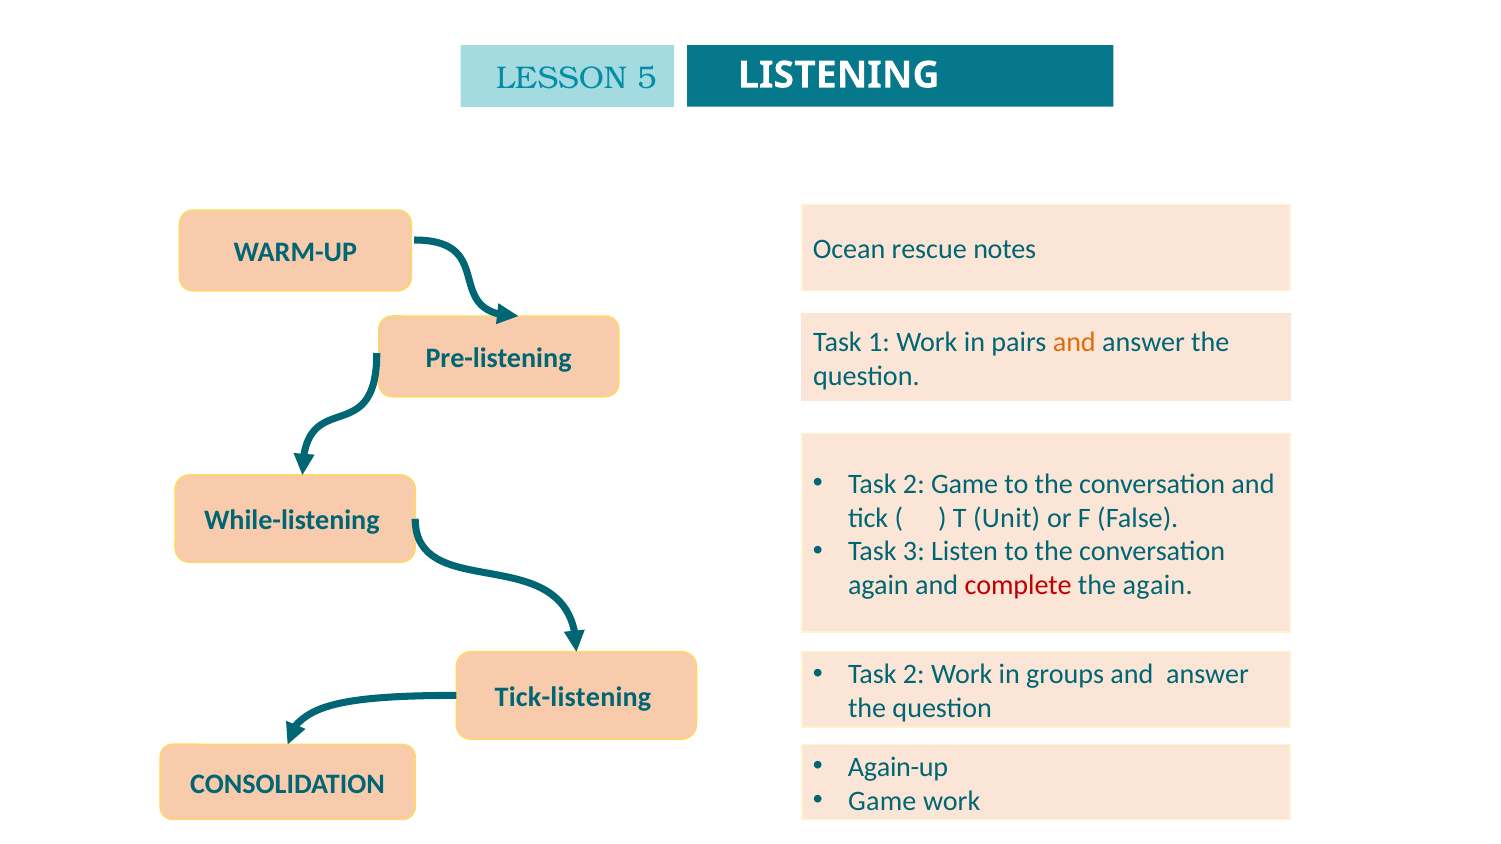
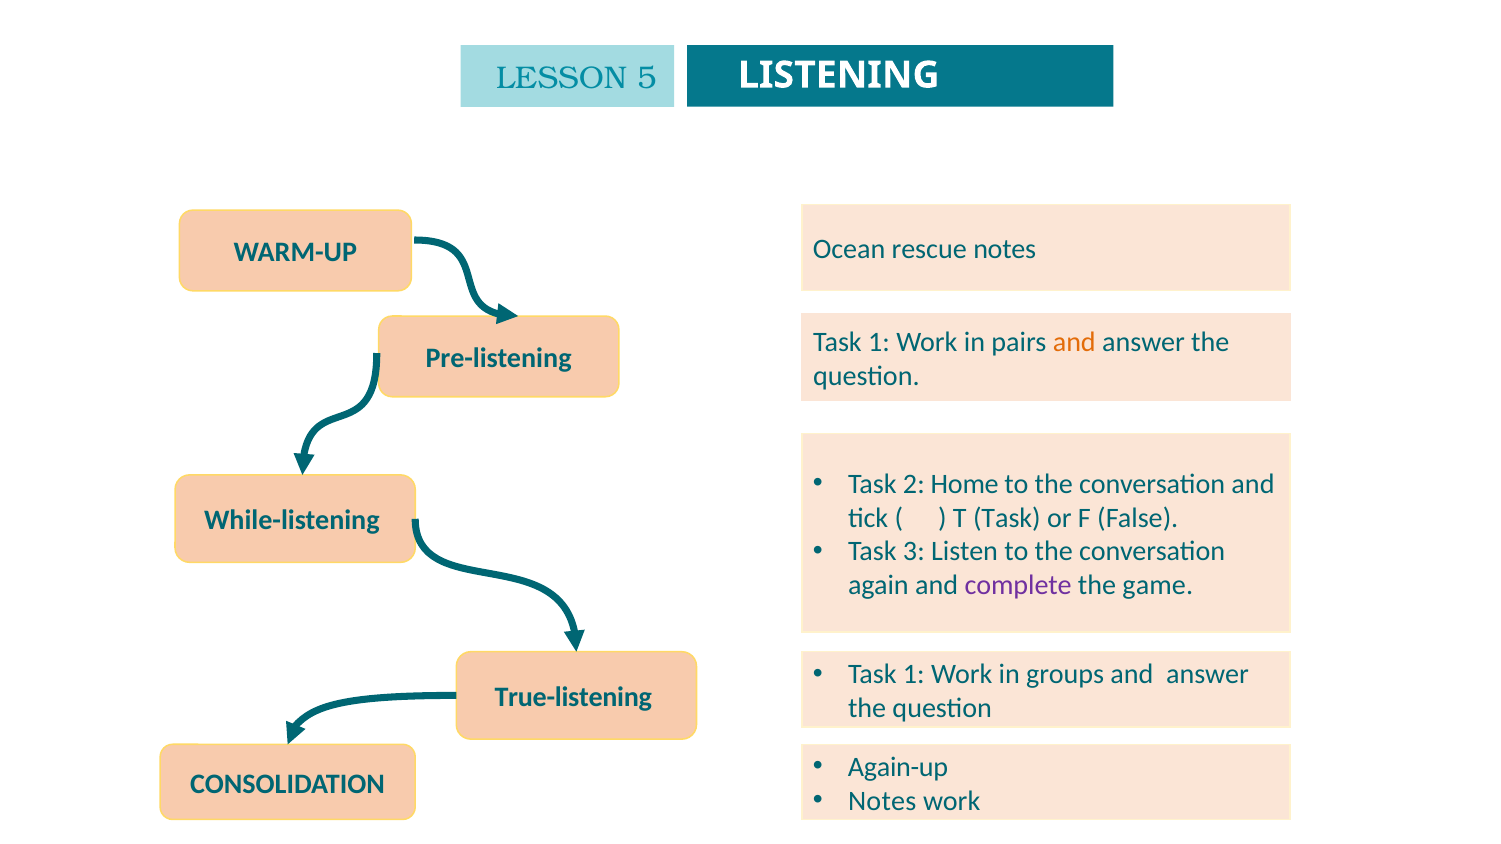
2 Game: Game -> Home (965, 484)
T Unit: Unit -> Task (1007, 518)
complete colour: red -> purple (1018, 586)
the again: again -> game (1158, 586)
2: 2 -> 1 (914, 675)
Tick-listening: Tick-listening -> True-listening (573, 698)
Game: Game -> Notes (882, 801)
